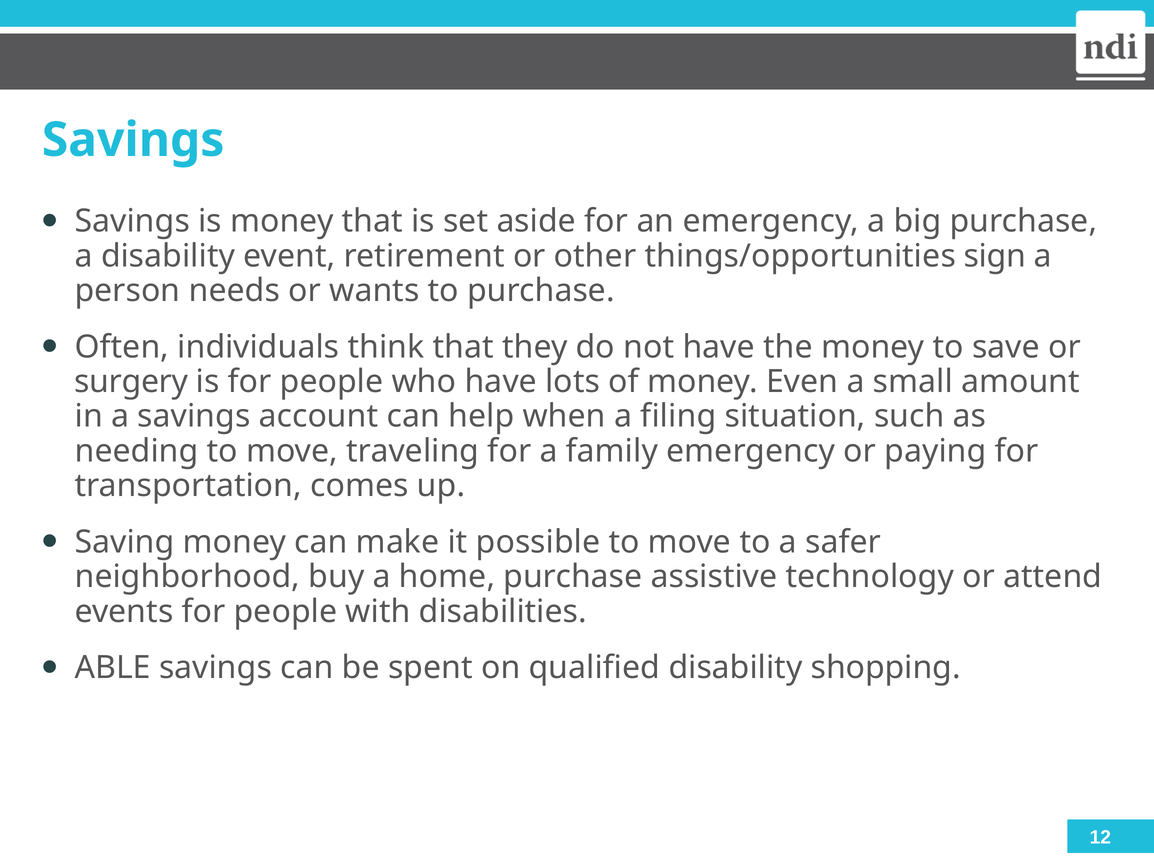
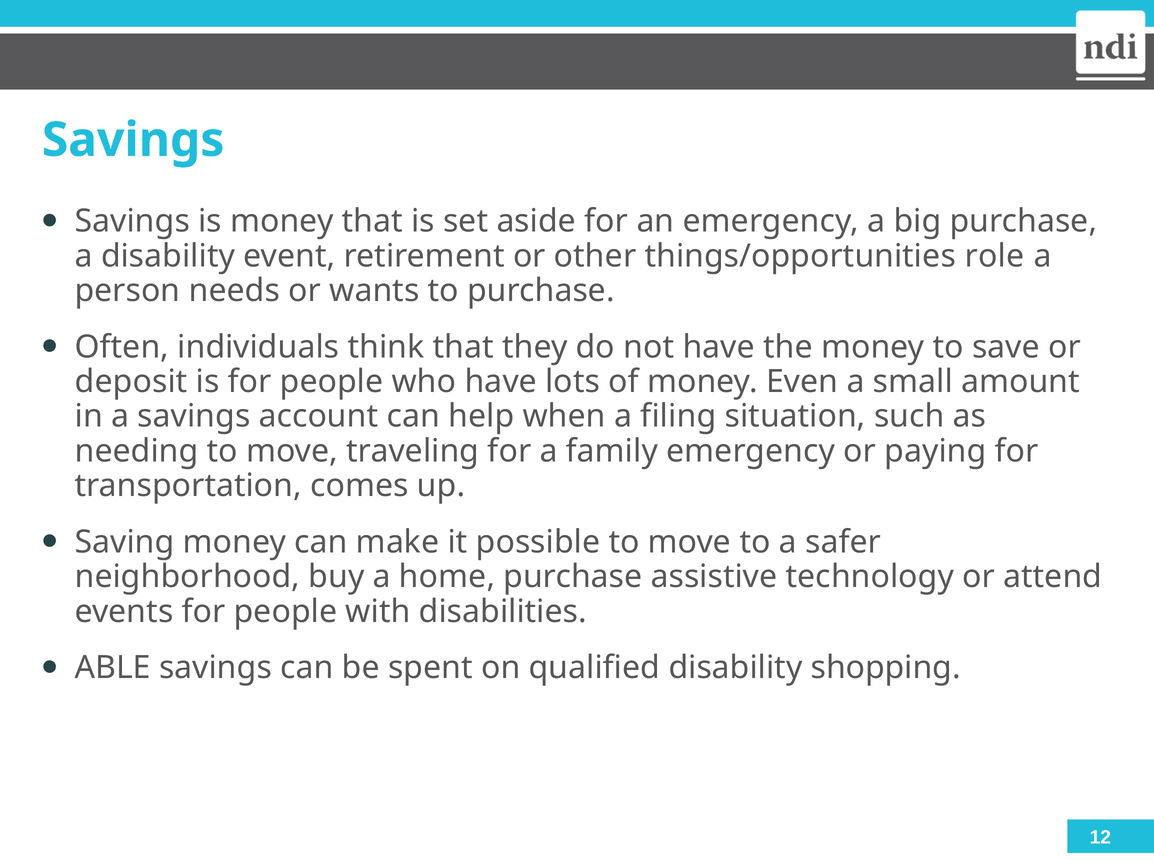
sign: sign -> role (994, 256)
surgery: surgery -> deposit (131, 381)
